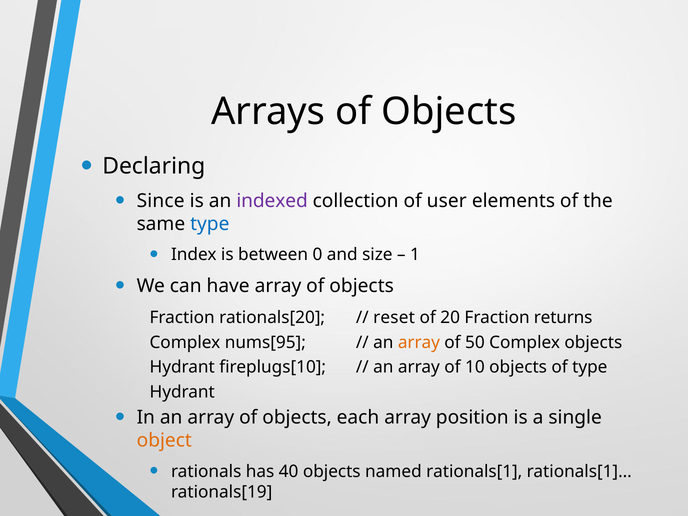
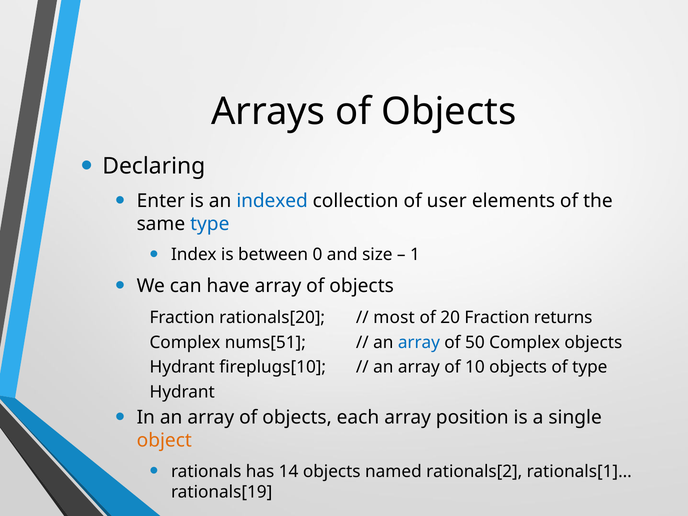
Since: Since -> Enter (161, 201)
indexed colour: purple -> blue (272, 201)
reset: reset -> most (394, 318)
nums[95: nums[95 -> nums[51 (265, 342)
array colour: orange -> blue (419, 342)
40: 40 -> 14 (289, 471)
rationals[1: rationals[1 -> rationals[2 (474, 471)
